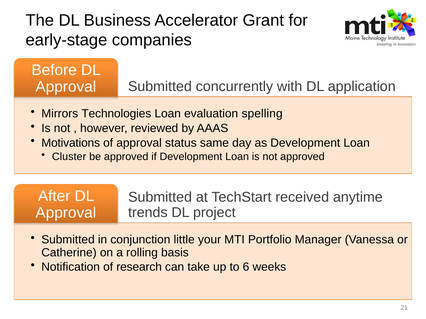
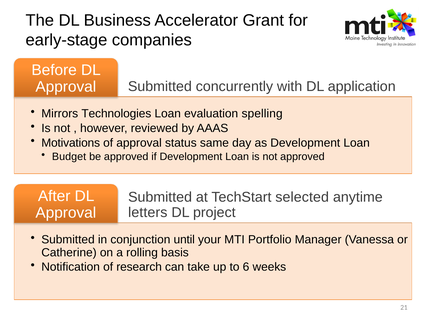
Cluster: Cluster -> Budget (69, 157)
received: received -> selected (302, 197)
trends: trends -> letters (148, 213)
little: little -> until (184, 240)
